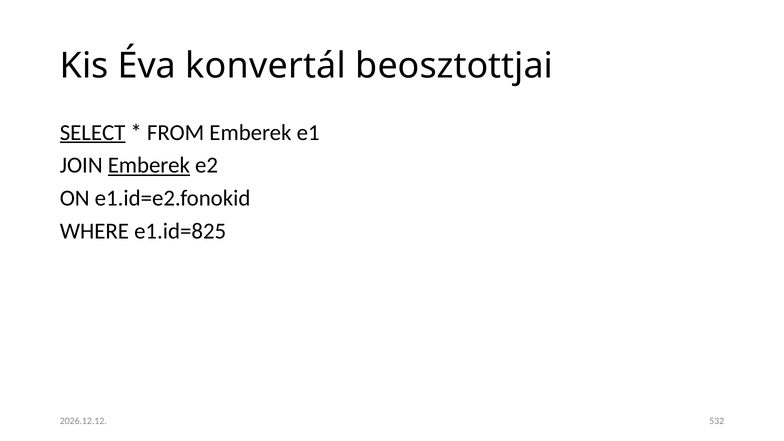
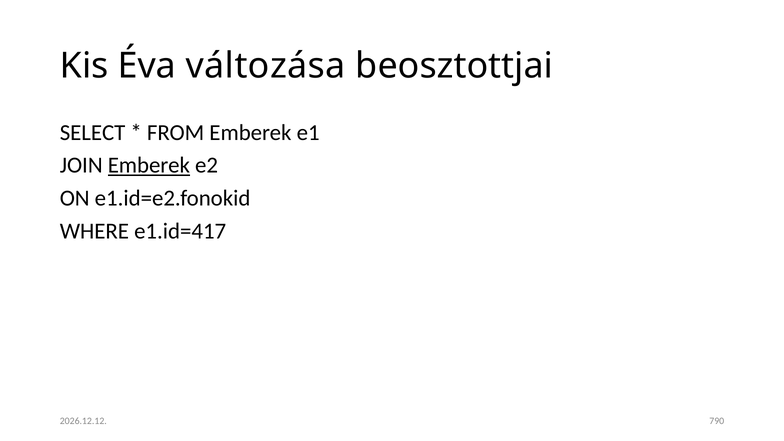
konvertál: konvertál -> változása (266, 66)
SELECT underline: present -> none (93, 133)
e1.id=825: e1.id=825 -> e1.id=417 (180, 231)
532: 532 -> 790 (717, 421)
